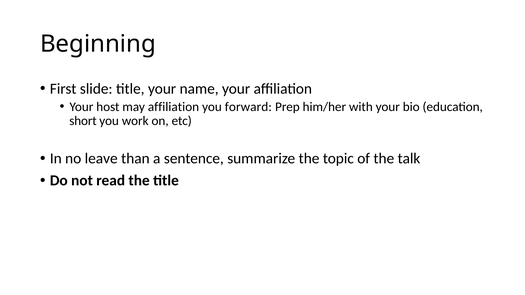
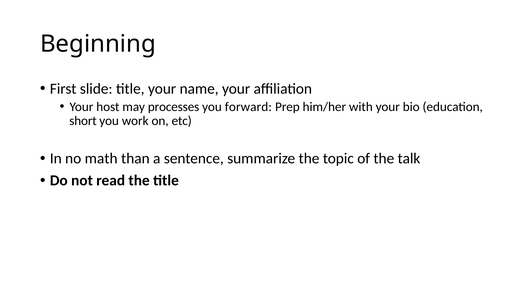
may affiliation: affiliation -> processes (174, 107)
leave: leave -> math (101, 159)
